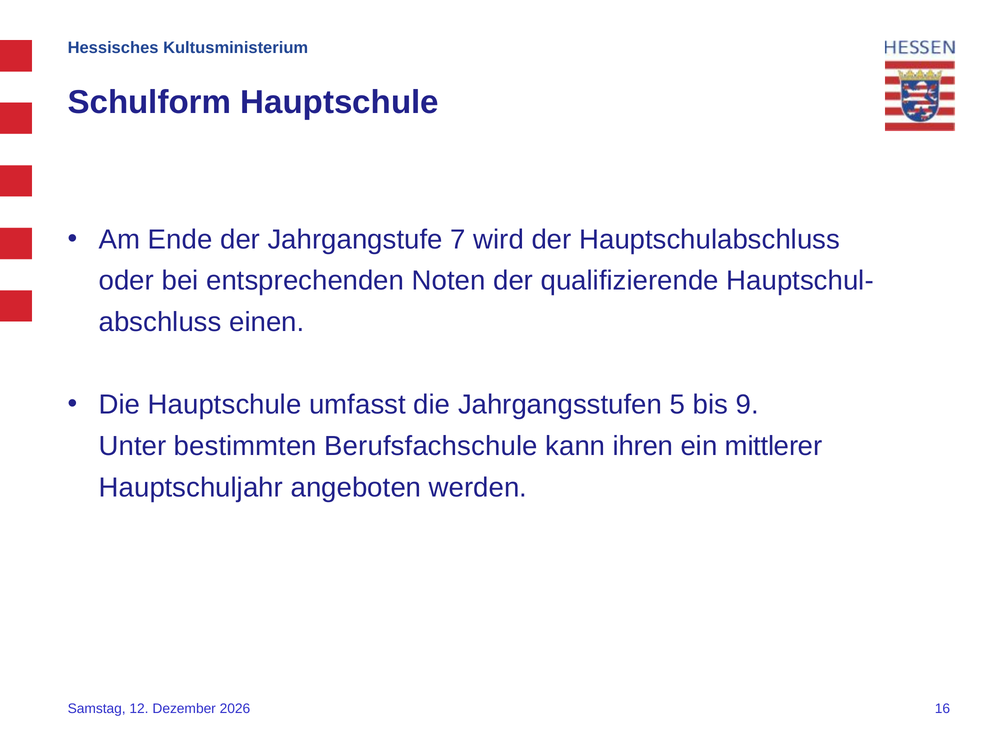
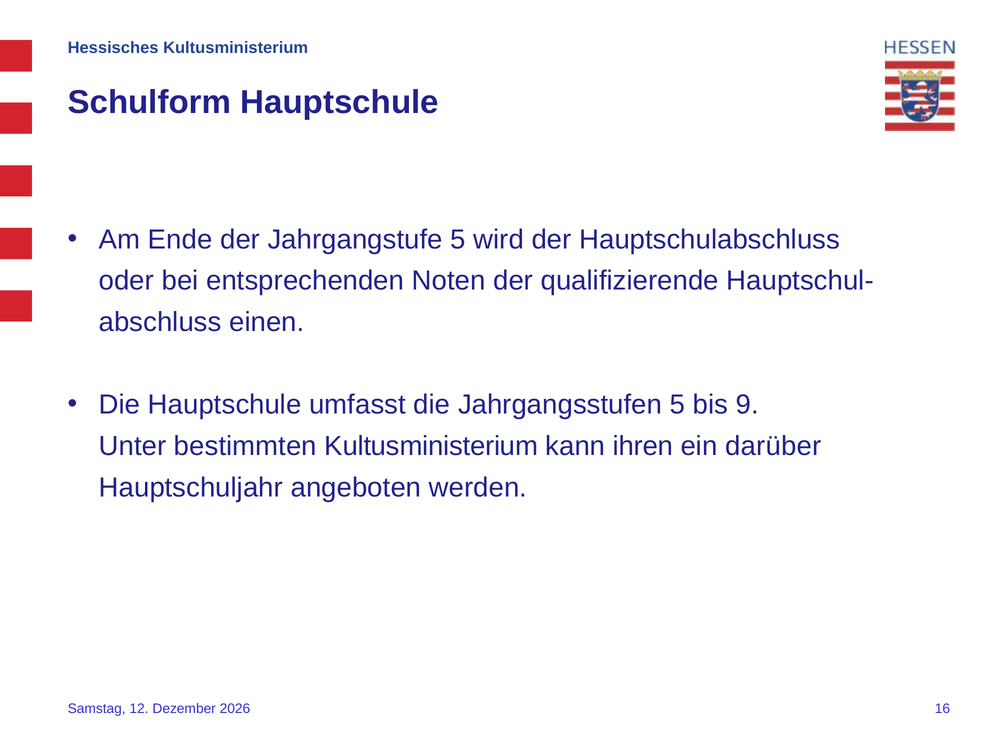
Jahrgangstufe 7: 7 -> 5 (458, 240)
bestimmten Berufsfachschule: Berufsfachschule -> Kultusministerium (431, 447)
mittlerer: mittlerer -> darüber (773, 447)
